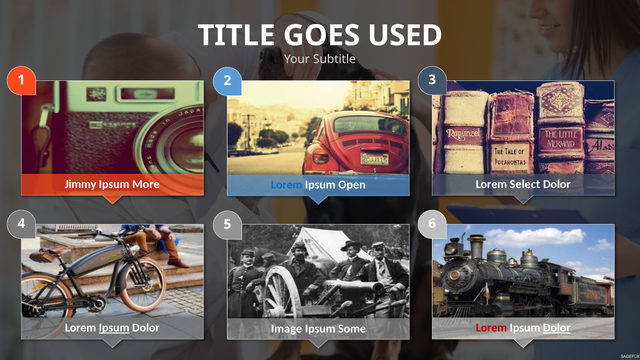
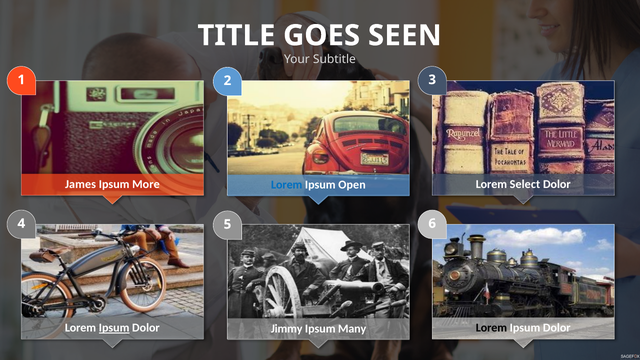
USED: USED -> SEEN (405, 36)
Jimmy: Jimmy -> James (80, 184)
Lorem colour: red -> black (491, 328)
Dolor underline: present -> none (557, 328)
Image: Image -> Jimmy (287, 329)
Some: Some -> Many (352, 329)
